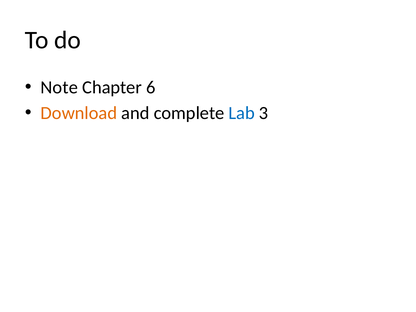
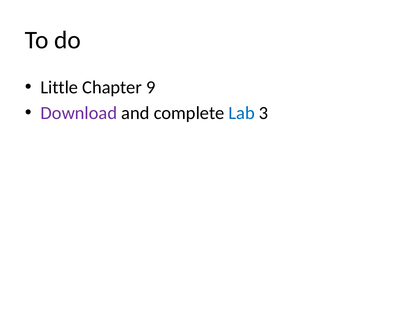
Note: Note -> Little (59, 87)
6: 6 -> 9 (151, 87)
Download colour: orange -> purple (79, 113)
